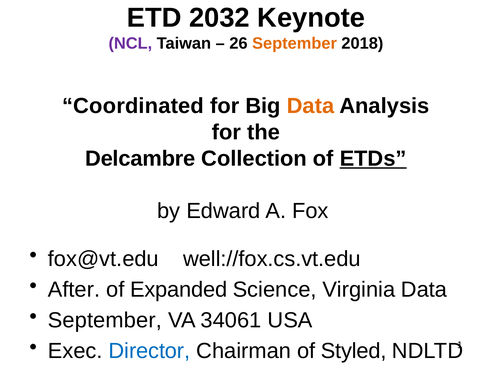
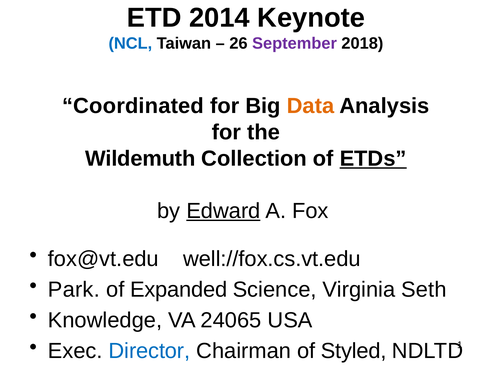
2032: 2032 -> 2014 (219, 18)
NCL colour: purple -> blue (130, 43)
September colour: orange -> purple (295, 43)
Delcambre: Delcambre -> Wildemuth (140, 159)
Edward underline: none -> present (223, 211)
After: After -> Park (74, 290)
Virginia Data: Data -> Seth (424, 290)
September: September -> Knowledge (105, 320)
34061: 34061 -> 24065 (231, 320)
